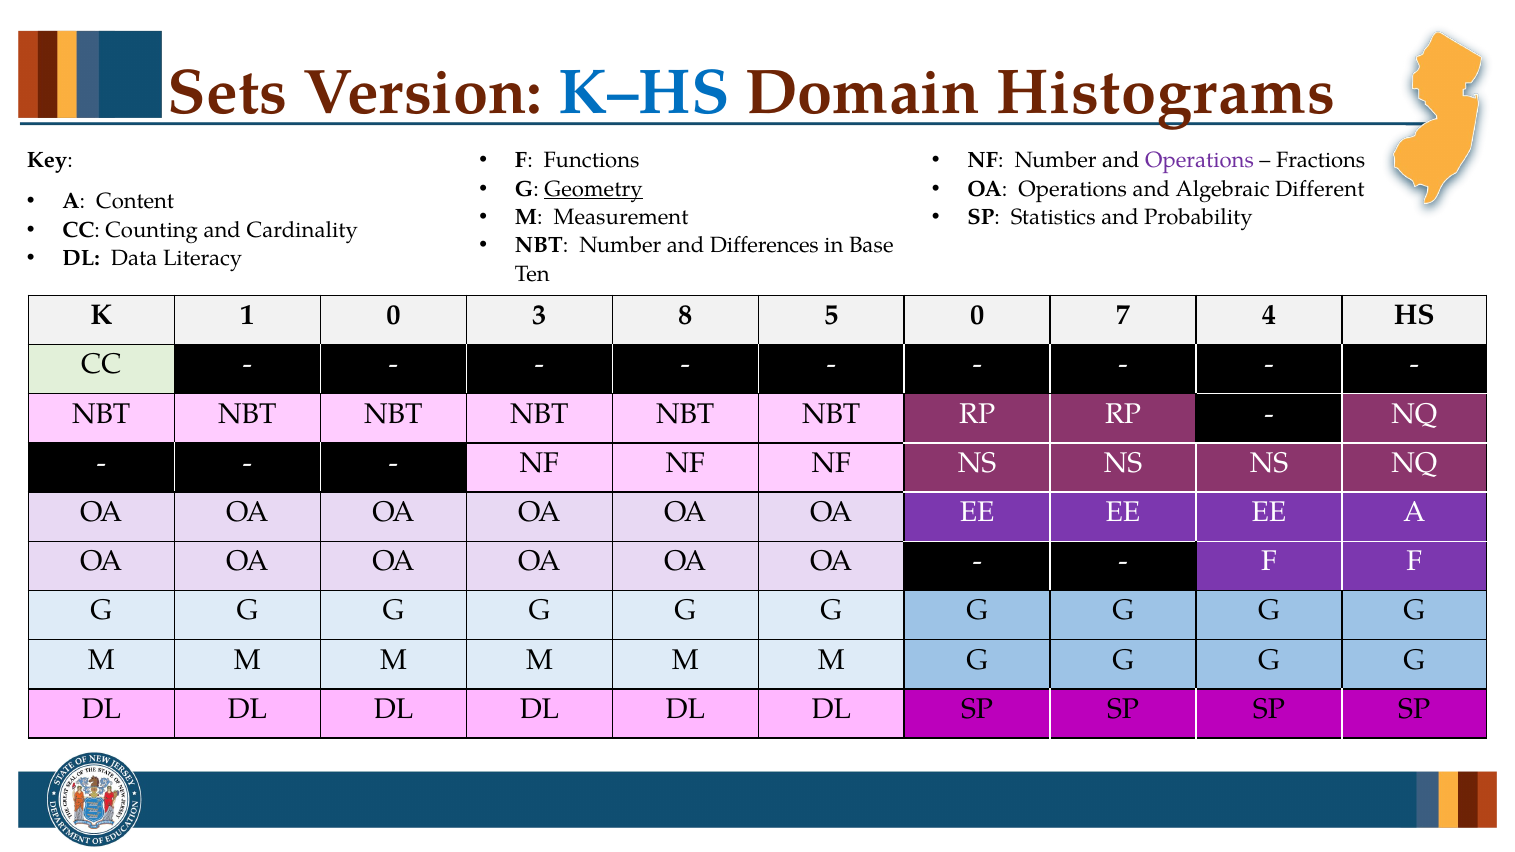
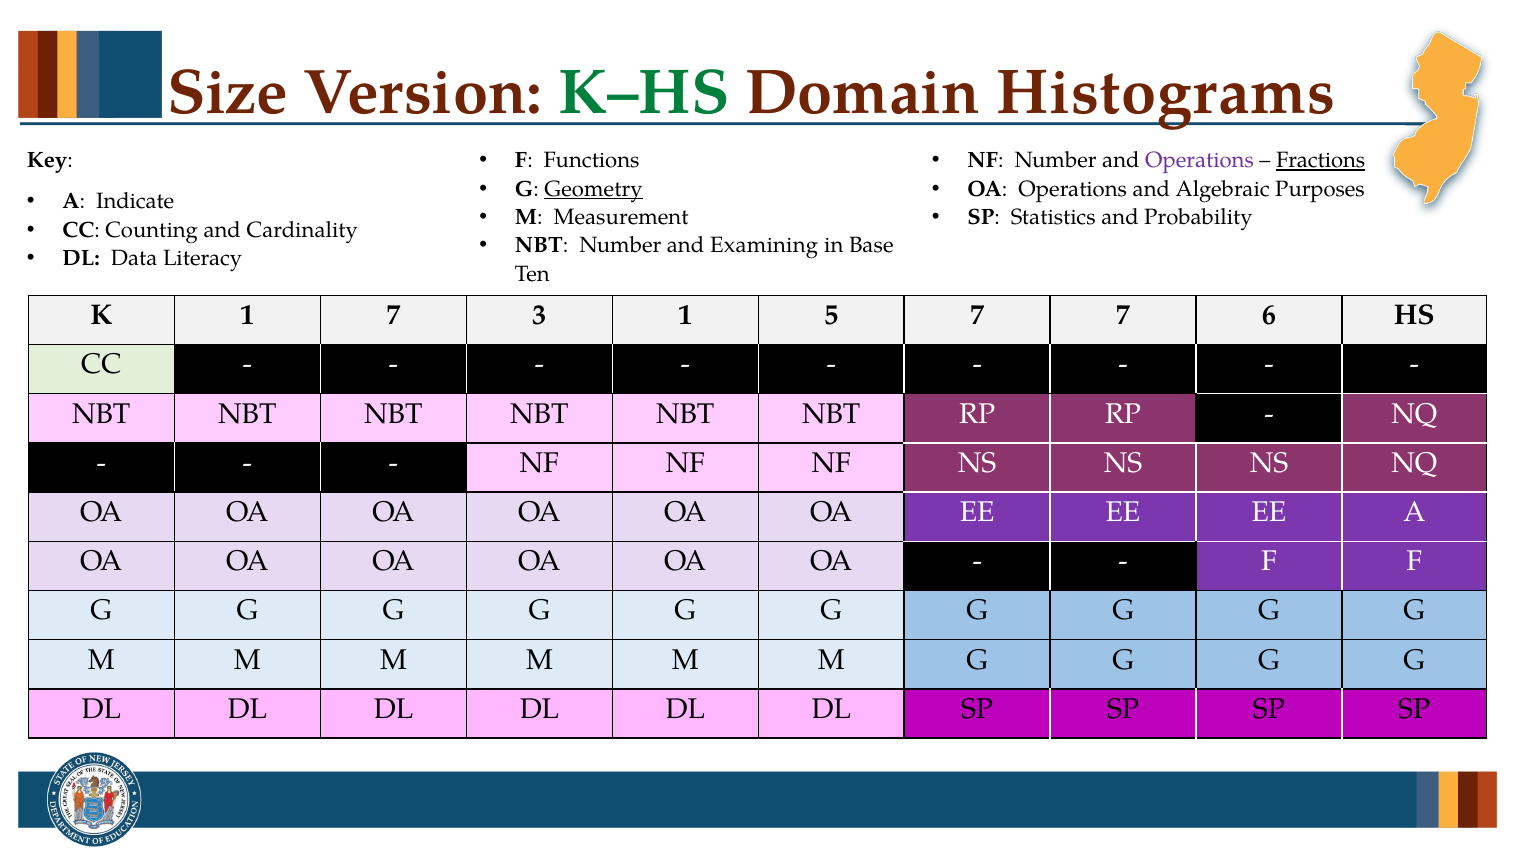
Sets: Sets -> Size (228, 93)
K–HS colour: blue -> green (644, 93)
Fractions underline: none -> present (1321, 161)
Different: Different -> Purposes (1320, 189)
Content: Content -> Indicate (135, 202)
Differences: Differences -> Examining (764, 246)
1 0: 0 -> 7 (393, 315)
3 8: 8 -> 1 (685, 315)
5 0: 0 -> 7 (977, 315)
4: 4 -> 6 (1269, 315)
